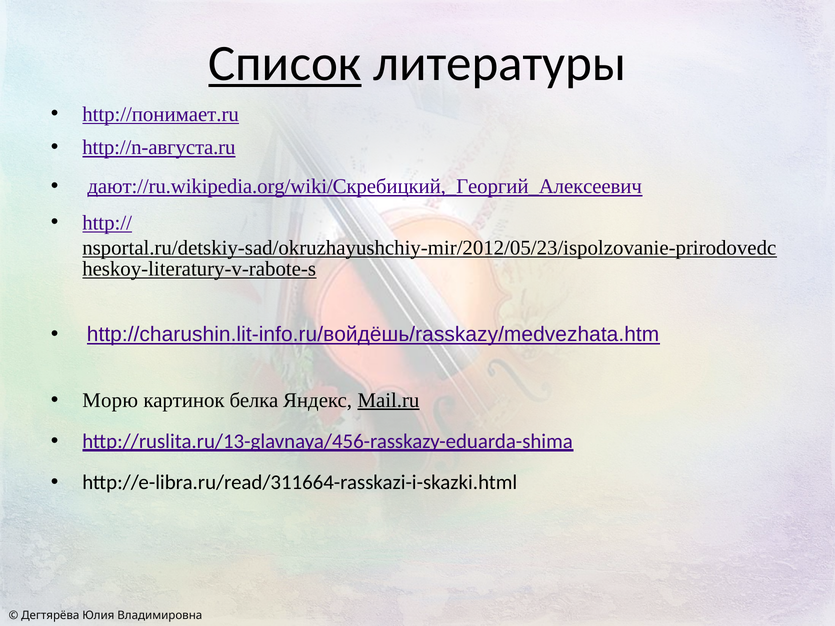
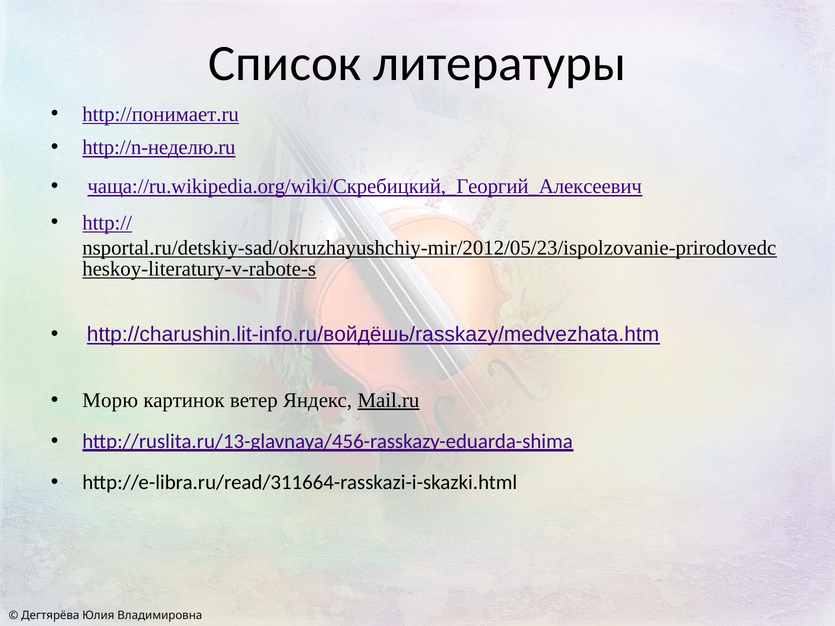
Список underline: present -> none (285, 63)
http://n-августа.ru: http://n-августа.ru -> http://n-неделю.ru (159, 148)
дают://ru.wikipedia.org/wiki/Скребицкий,_Георгий_Алексеевич: дают://ru.wikipedia.org/wiki/Скребицкий,_Георгий_Алексеевич -> чаща://ru.wikipedia.org/wiki/Скребицкий,_Георгий_Алексеевич (365, 187)
белка: белка -> ветер (254, 400)
